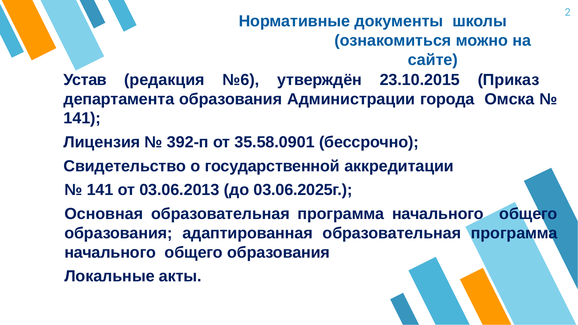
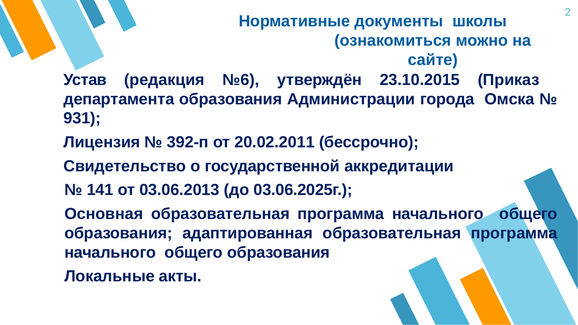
141: 141 -> 931 (82, 118)
35.58.0901: 35.58.0901 -> 20.02.2011 (275, 142)
